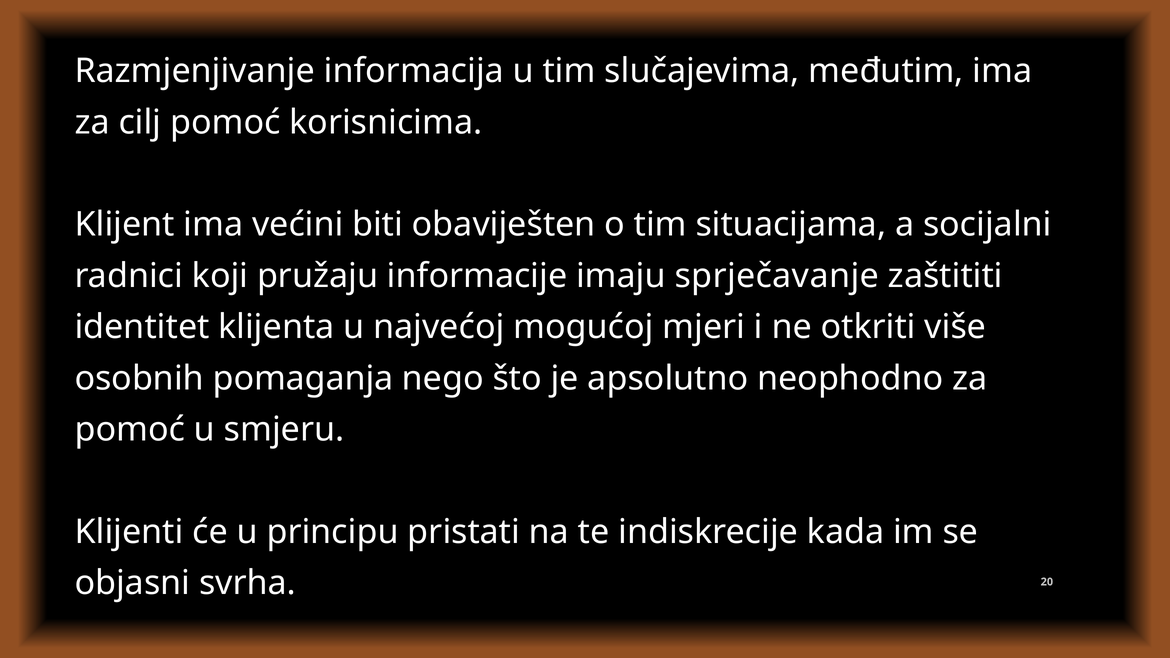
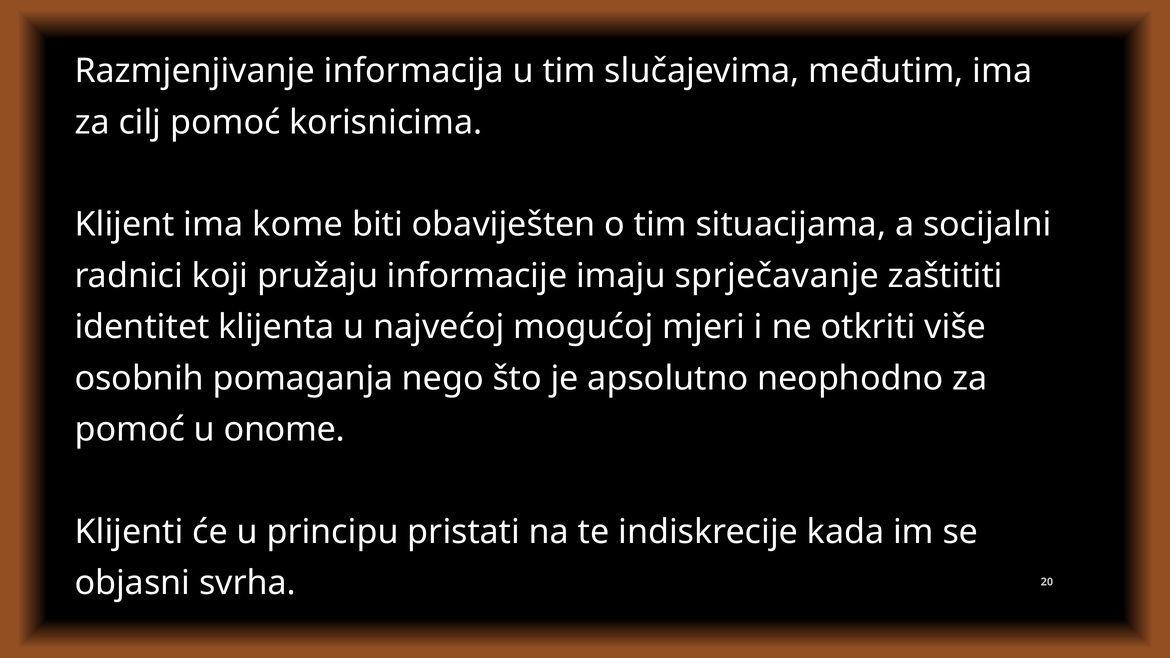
većini: većini -> kome (298, 225)
smjeru: smjeru -> onome (284, 430)
